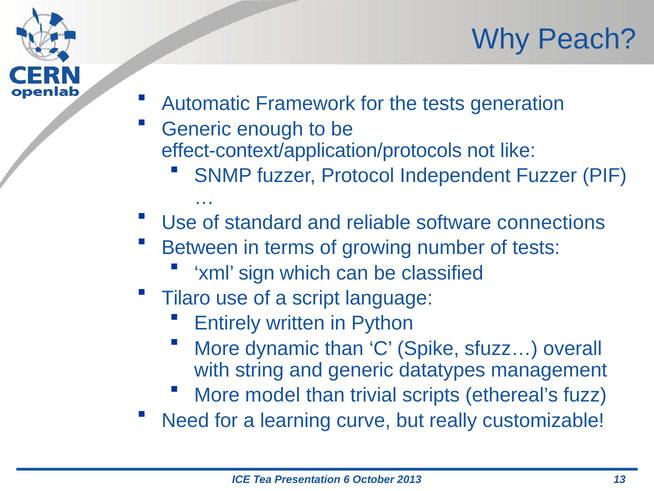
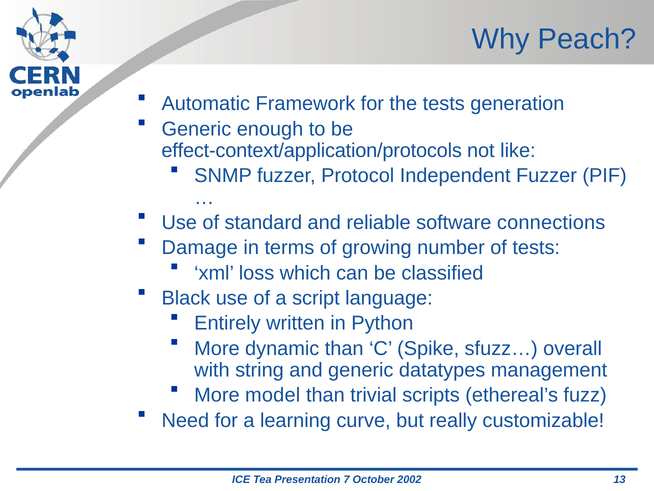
Between: Between -> Damage (200, 248)
sign: sign -> loss (257, 273)
Tilaro: Tilaro -> Black (186, 298)
6: 6 -> 7 (347, 479)
2013: 2013 -> 2002 (409, 479)
